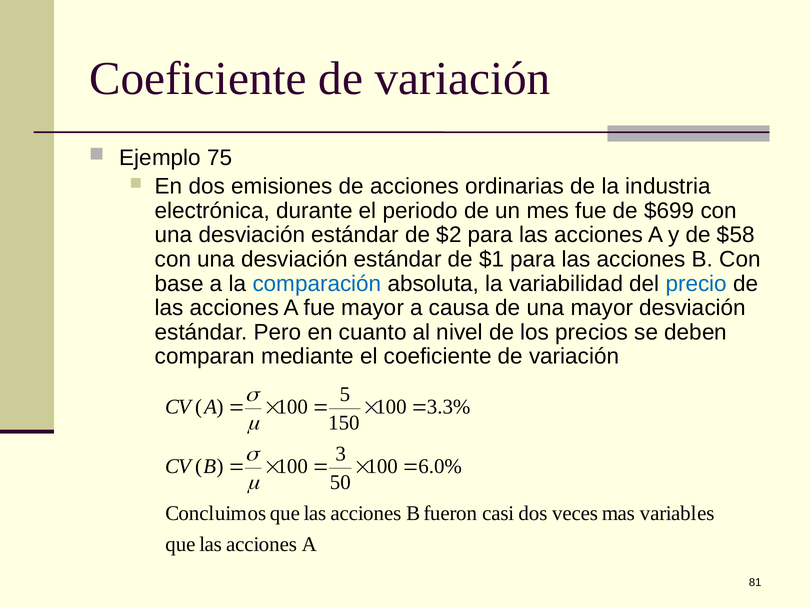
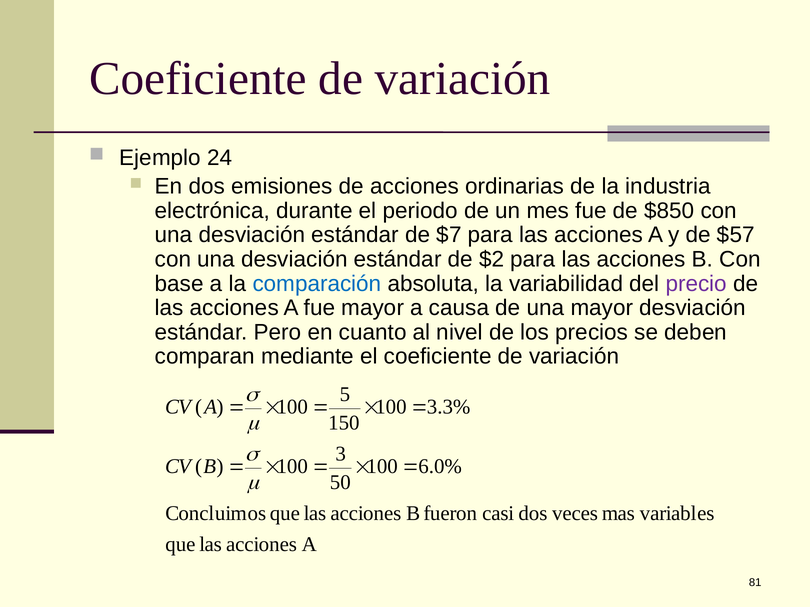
75: 75 -> 24 (220, 158)
$699: $699 -> $850 (669, 211)
$2: $2 -> $7 (449, 235)
$58: $58 -> $57 (736, 235)
$1: $1 -> $2 (492, 260)
precio colour: blue -> purple (696, 284)
